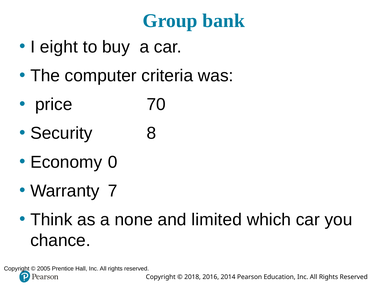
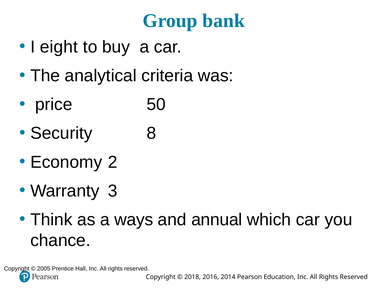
computer: computer -> analytical (101, 76)
70: 70 -> 50 (156, 105)
0: 0 -> 2 (113, 162)
7: 7 -> 3 (113, 191)
none: none -> ways (134, 220)
limited: limited -> annual (217, 220)
